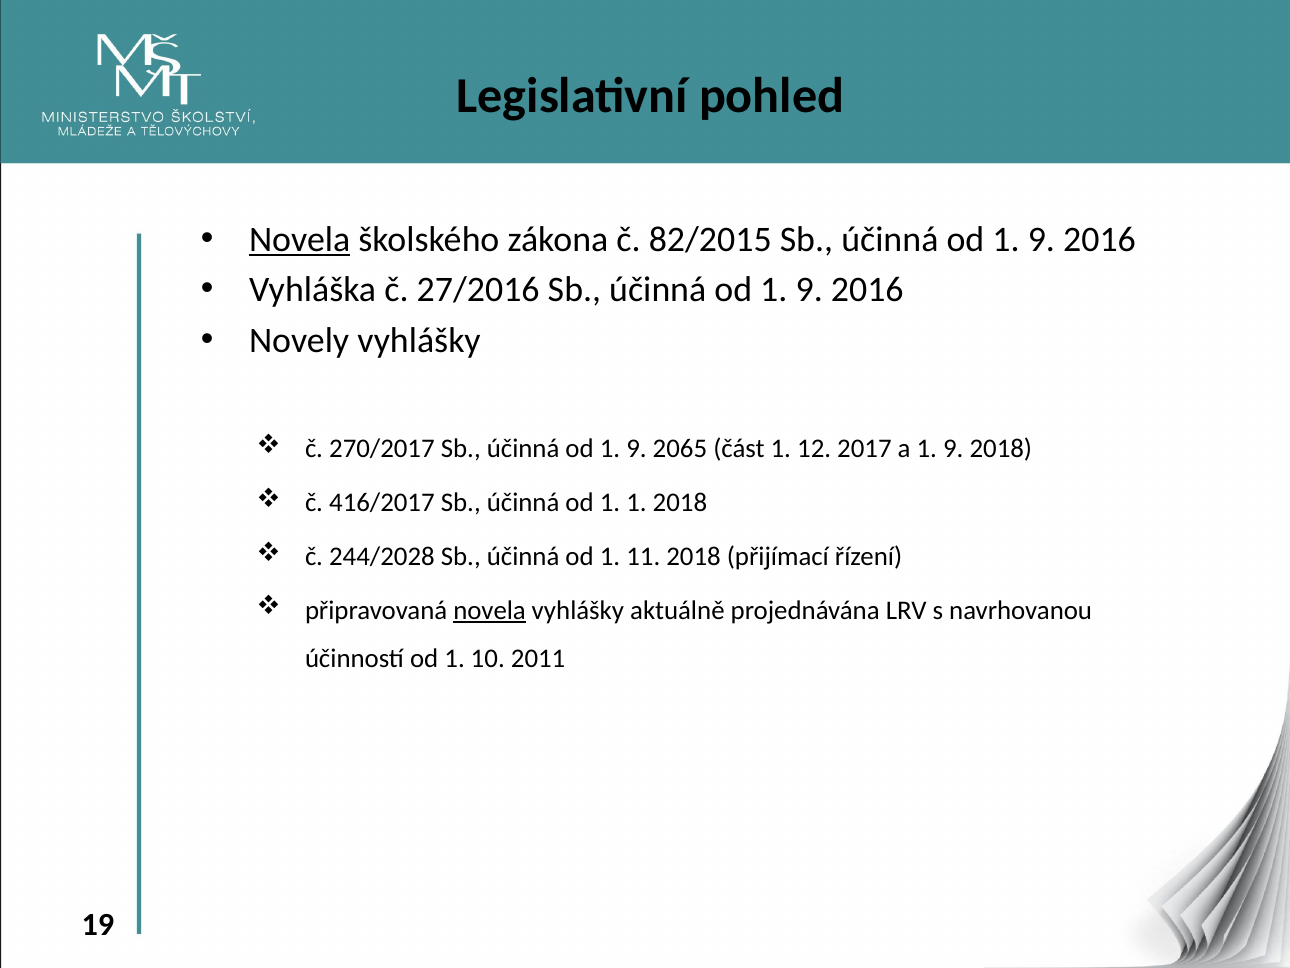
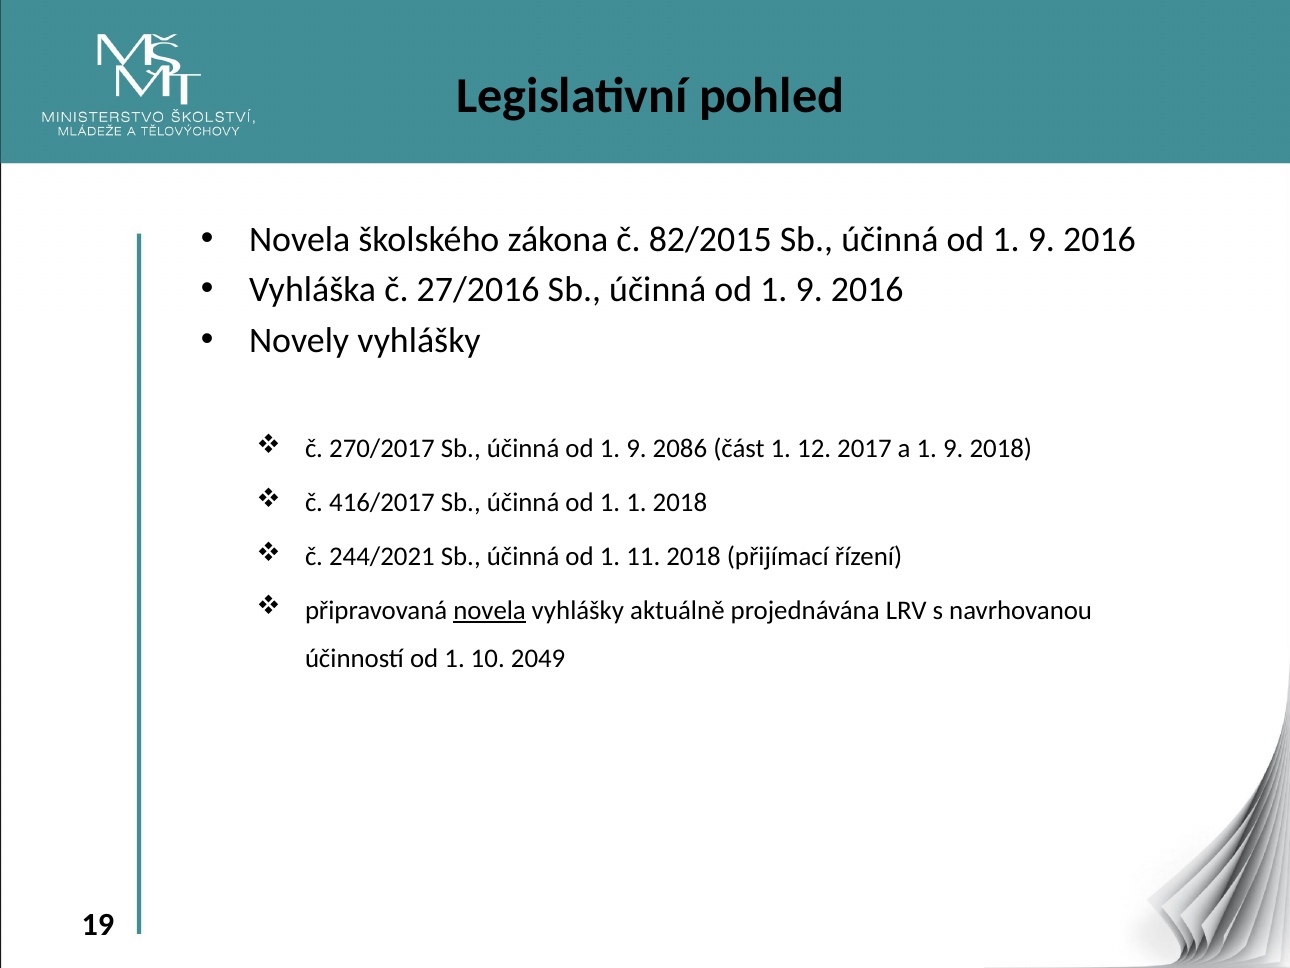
Novela underline: present -> none (300, 240)
2065: 2065 -> 2086 (680, 449)
244/2028: 244/2028 -> 244/2021 (382, 556)
2011: 2011 -> 2049 (538, 658)
